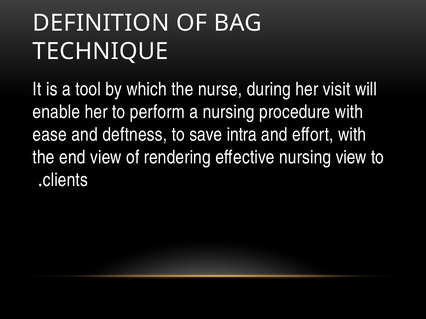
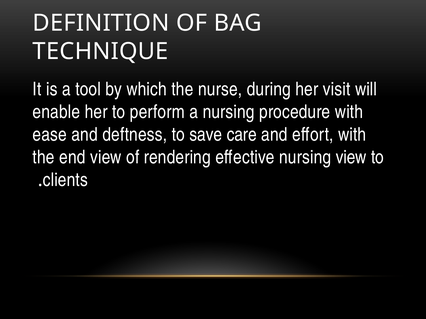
intra: intra -> care (242, 135)
